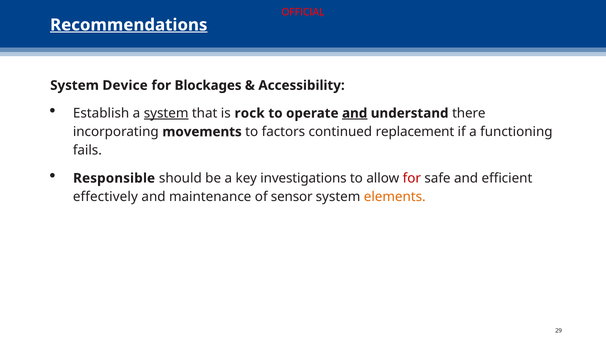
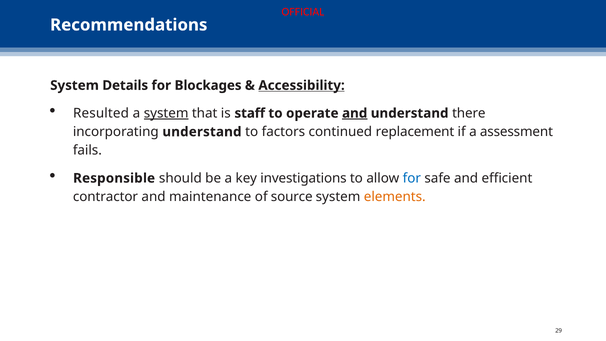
Recommendations underline: present -> none (129, 25)
Device: Device -> Details (125, 85)
Accessibility underline: none -> present (302, 85)
Establish: Establish -> Resulted (101, 113)
rock: rock -> staff (250, 113)
incorporating movements: movements -> understand (202, 132)
functioning: functioning -> assessment (516, 132)
for colour: red -> blue (412, 178)
effectively: effectively -> contractor (105, 197)
sensor: sensor -> source (292, 197)
